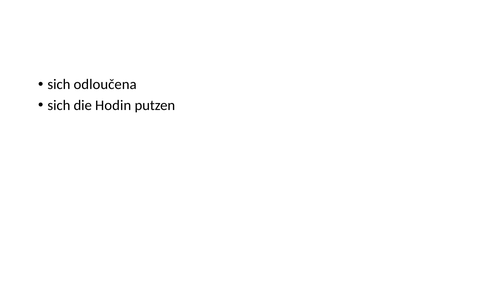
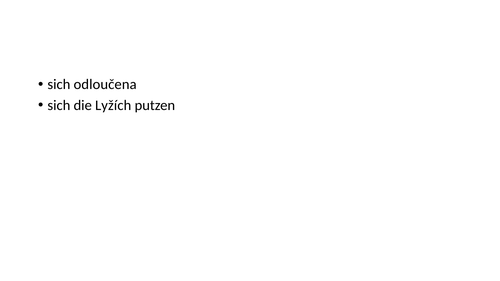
Hodin: Hodin -> Lyžích (113, 106)
